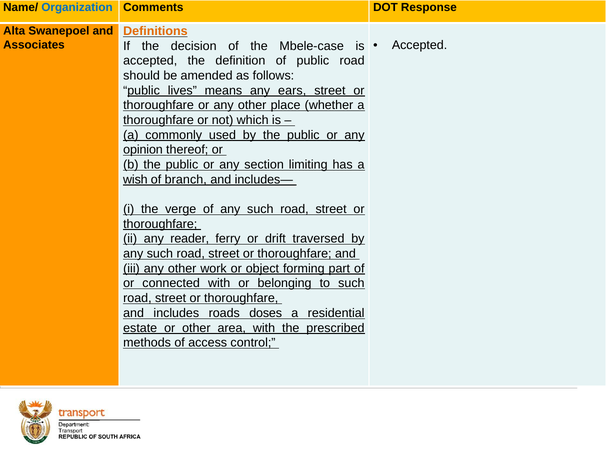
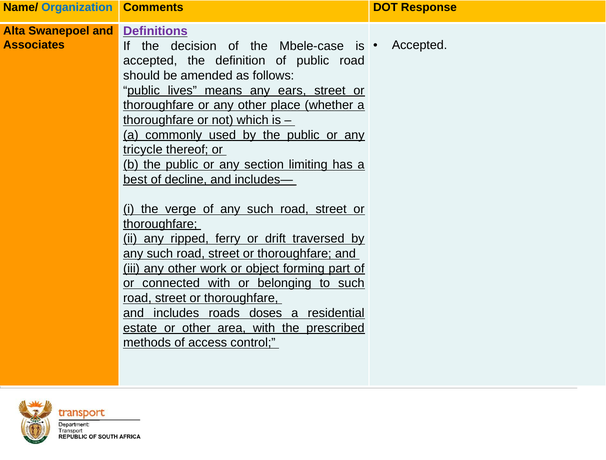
Definitions colour: orange -> purple (155, 31)
opinion: opinion -> tricycle (143, 150)
wish: wish -> best (135, 179)
branch: branch -> decline (186, 179)
reader: reader -> ripped (190, 239)
